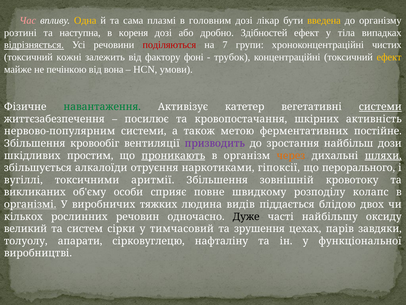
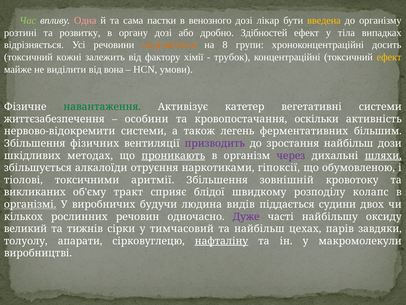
Час colour: pink -> light green (28, 20)
Одна colour: yellow -> pink (85, 20)
плазмі: плазмі -> пастки (162, 20)
головним: головним -> венозного (210, 20)
наступна: наступна -> розвитку (80, 33)
кореня: кореня -> органу (133, 33)
відрізняється underline: present -> none (34, 45)
поділяються colour: red -> orange (169, 45)
7: 7 -> 8 (225, 45)
чистих: чистих -> досить (387, 45)
фоні: фоні -> хімії (194, 57)
печінкою: печінкою -> виділити (66, 69)
системи underline: present -> none (380, 107)
посилює: посилює -> особини (147, 119)
шкірних: шкірних -> оскільки (317, 119)
нервово-популярним: нервово-популярним -> нервово-відокремити (60, 131)
метою: метою -> легень (237, 131)
постійне: постійне -> більшим (378, 131)
кровообіг: кровообіг -> фізичних (95, 143)
простим: простим -> методах (90, 155)
через colour: orange -> purple (291, 155)
перорального: перорального -> обумовленою (358, 168)
вугіллі: вугіллі -> тіолові (23, 180)
особи: особи -> тракт (128, 192)
повне: повне -> блідої (209, 192)
тяжких: тяжких -> будучи (159, 204)
блідою: блідою -> судини (337, 204)
Дуже colour: black -> purple (246, 216)
систем: систем -> тижнів (85, 228)
та зрушення: зрушення -> найбільш (259, 228)
нафталіну underline: none -> present (221, 241)
функціональної: функціональної -> макромолекули (360, 241)
